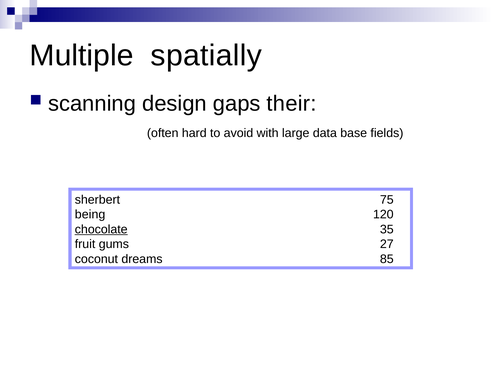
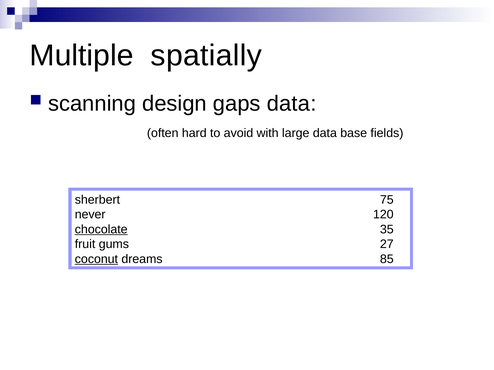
gaps their: their -> data (292, 104)
being: being -> never (90, 215)
coconut underline: none -> present (96, 259)
